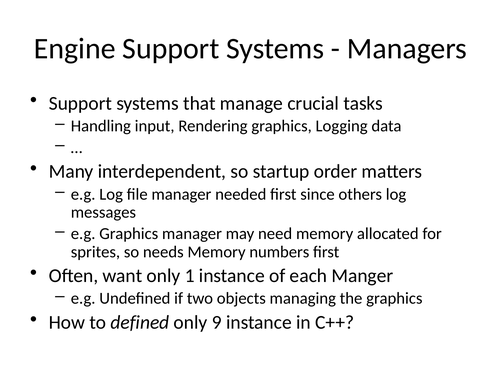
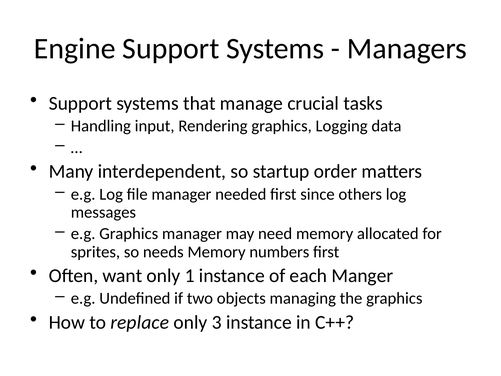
defined: defined -> replace (140, 322)
9: 9 -> 3 (217, 322)
